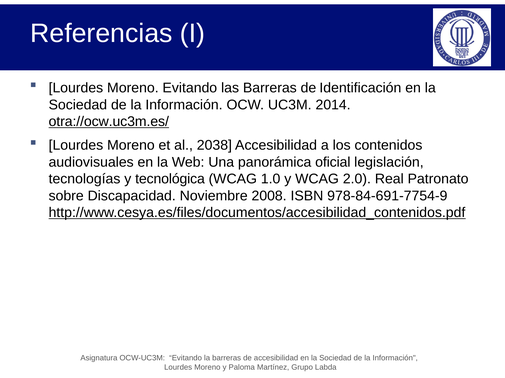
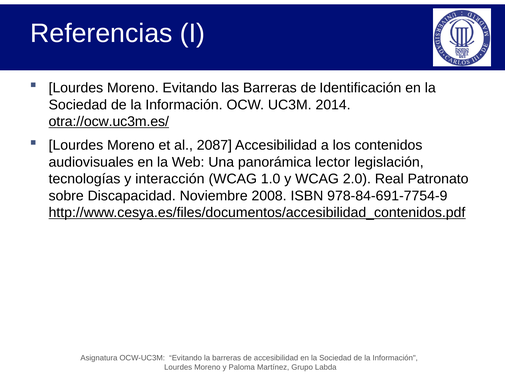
2038: 2038 -> 2087 (214, 146)
oficial: oficial -> lector (333, 162)
tecnológica: tecnológica -> interacción (170, 179)
